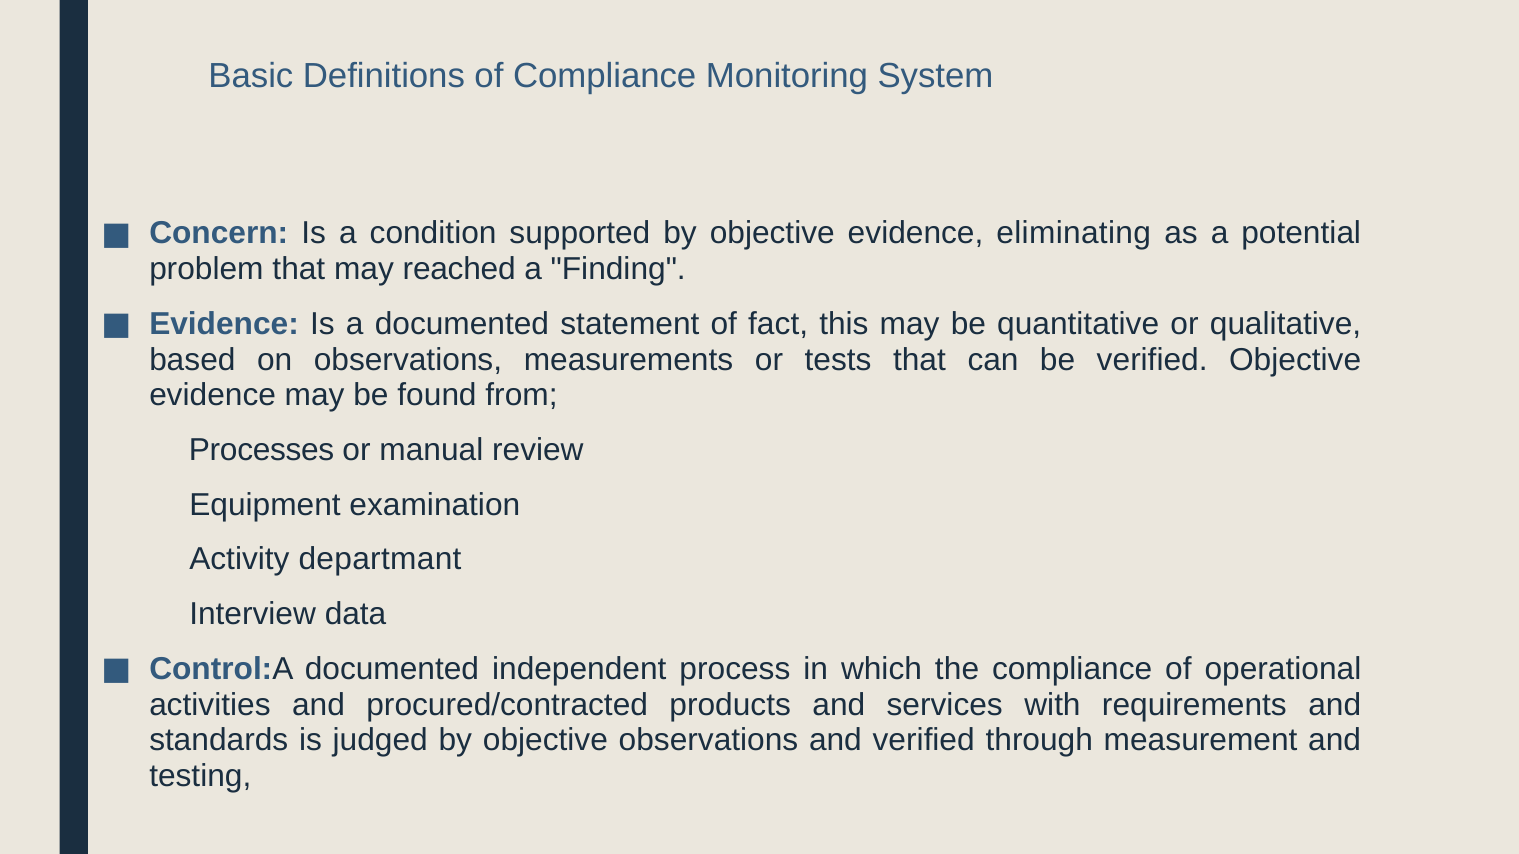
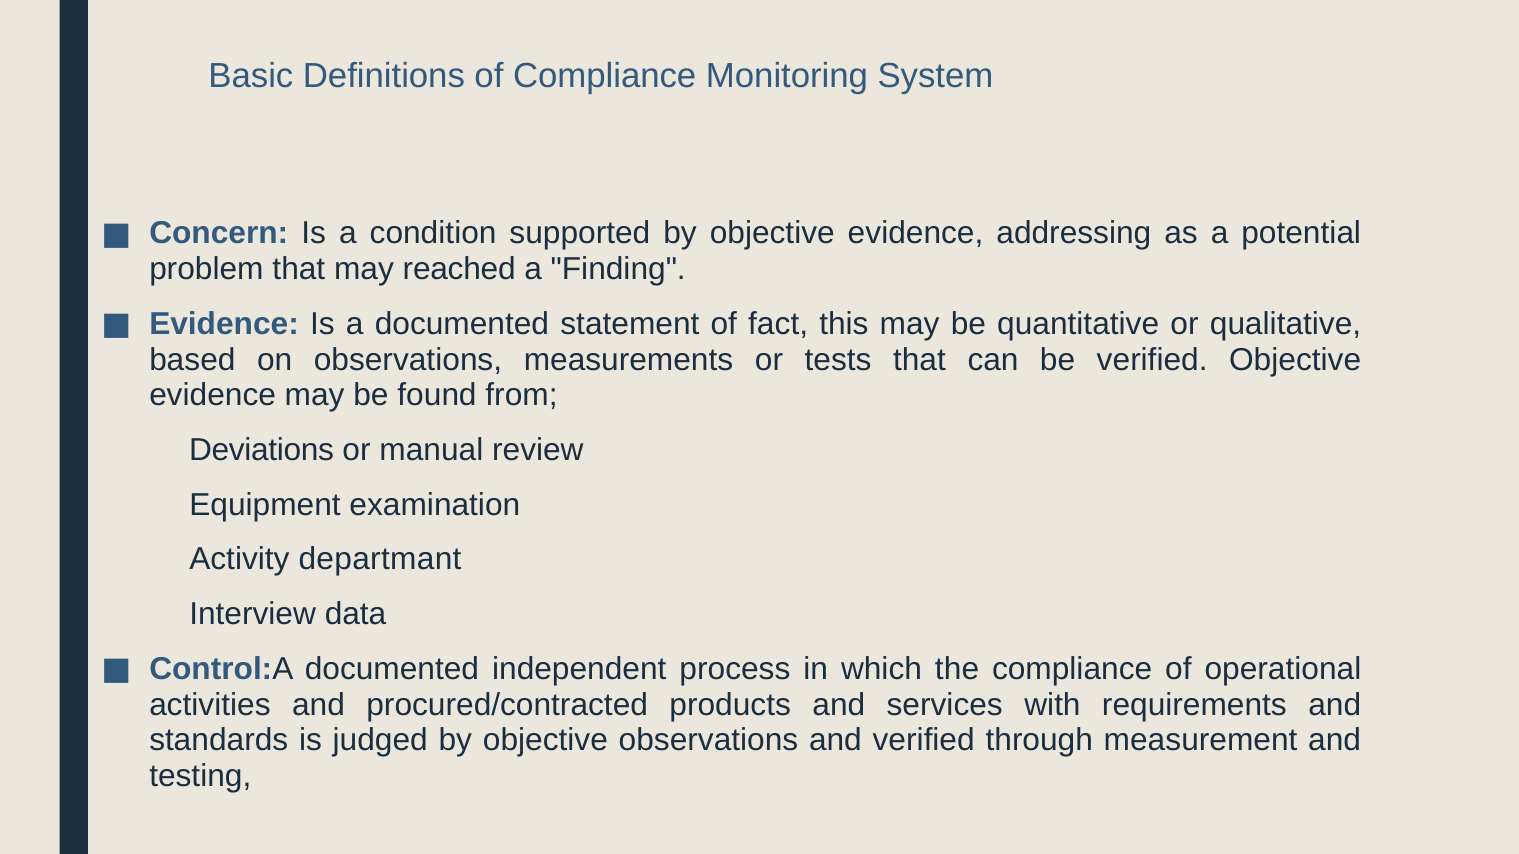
eliminating: eliminating -> addressing (1074, 233)
Processes: Processes -> Deviations (262, 450)
